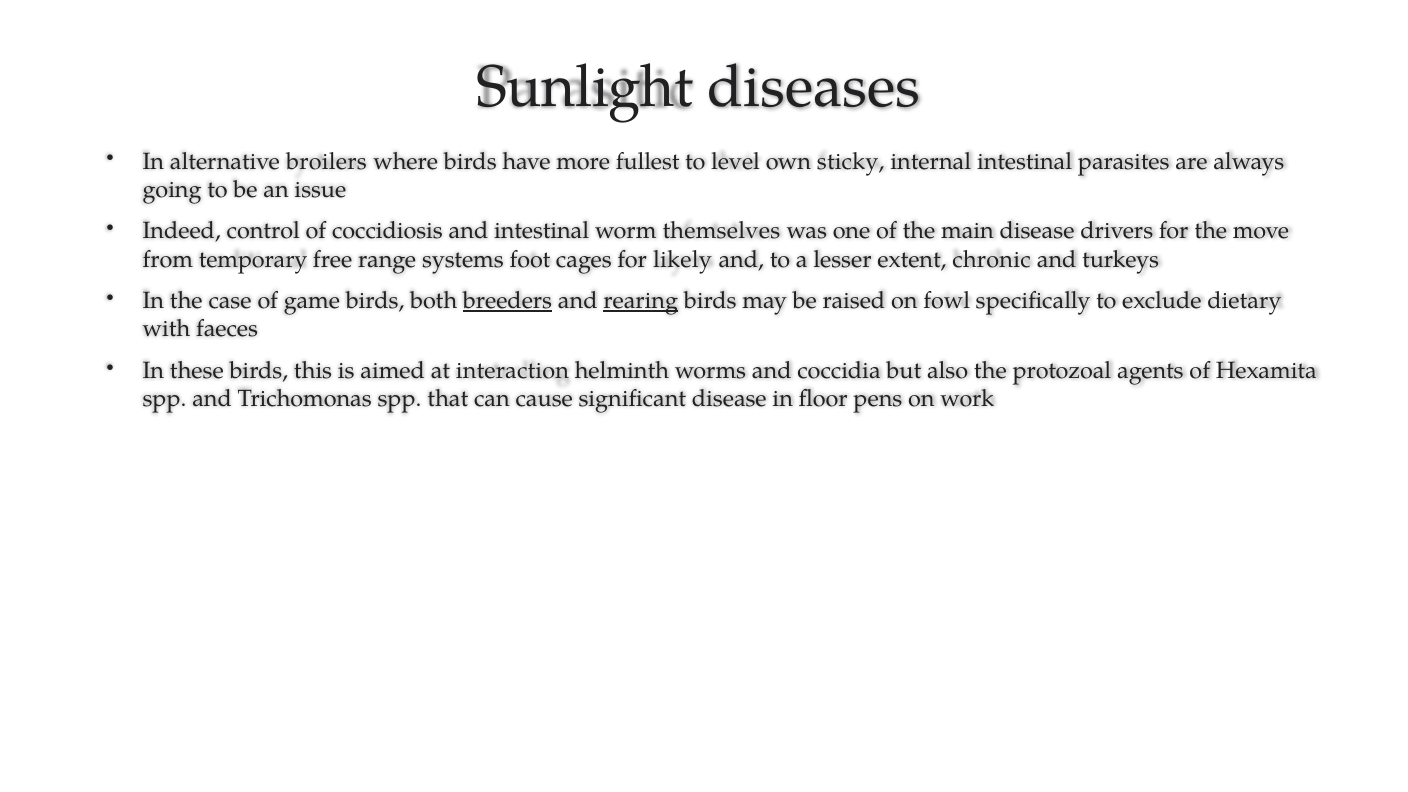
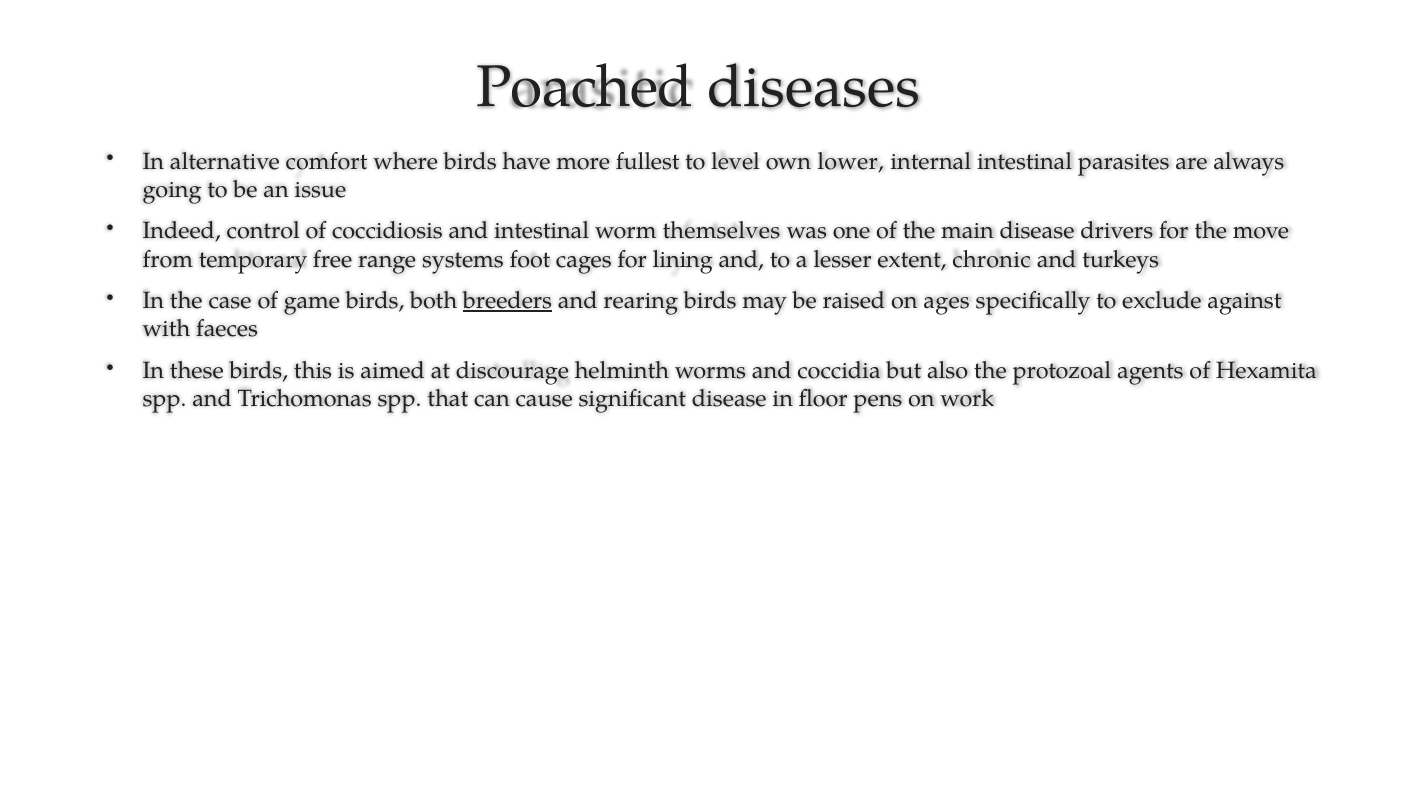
Sunlight: Sunlight -> Poached (585, 87)
broilers: broilers -> comfort (327, 161)
sticky: sticky -> lower (851, 161)
likely: likely -> lining (683, 259)
rearing underline: present -> none (641, 301)
fowl: fowl -> ages (947, 301)
dietary: dietary -> against (1244, 301)
interaction: interaction -> discourage (513, 371)
